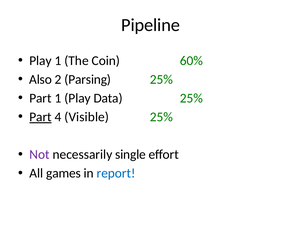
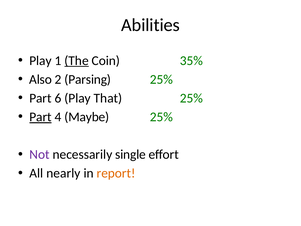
Pipeline: Pipeline -> Abilities (151, 25)
The underline: none -> present (77, 61)
60%: 60% -> 35% (191, 61)
Part 1: 1 -> 6 (58, 98)
Data: Data -> That (108, 98)
Visible: Visible -> Maybe (87, 117)
games: games -> nearly (63, 173)
report colour: blue -> orange (116, 173)
